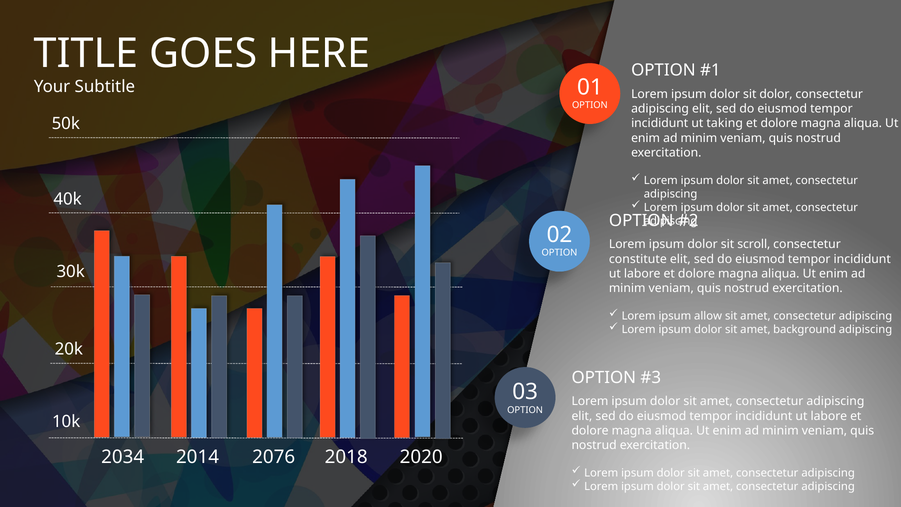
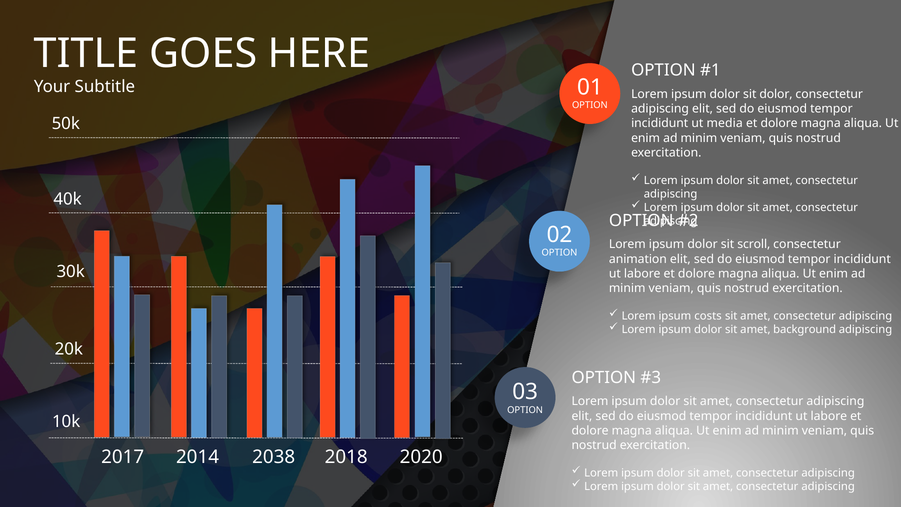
taking: taking -> media (725, 123)
constitute: constitute -> animation (638, 259)
allow: allow -> costs (708, 316)
2034: 2034 -> 2017 (123, 457)
2076: 2076 -> 2038 (274, 457)
